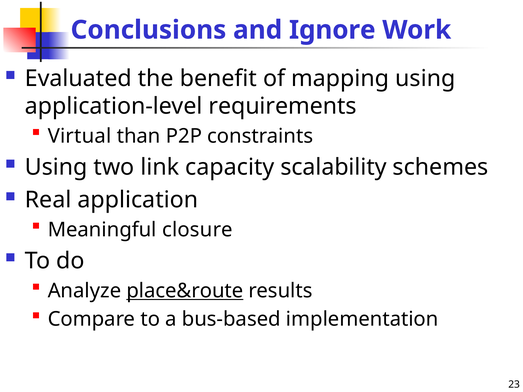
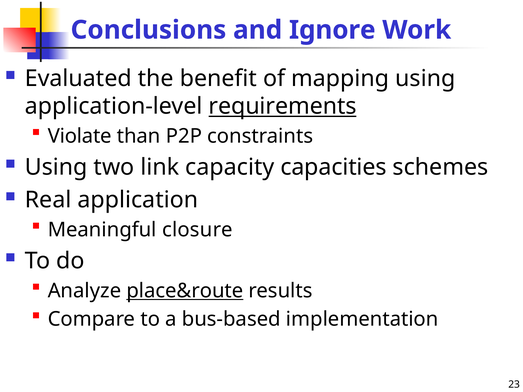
requirements underline: none -> present (283, 106)
Virtual: Virtual -> Violate (80, 136)
scalability: scalability -> capacities (333, 167)
